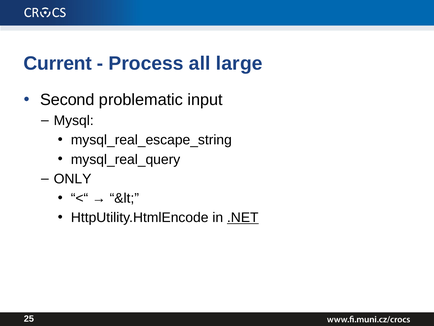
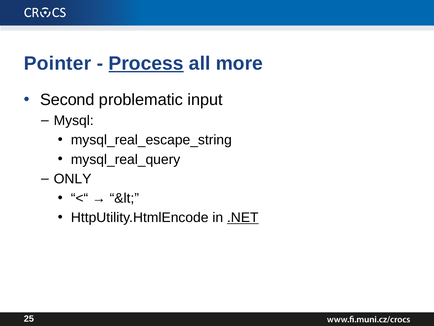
Current: Current -> Pointer (58, 63)
Process underline: none -> present (146, 63)
large: large -> more (239, 63)
